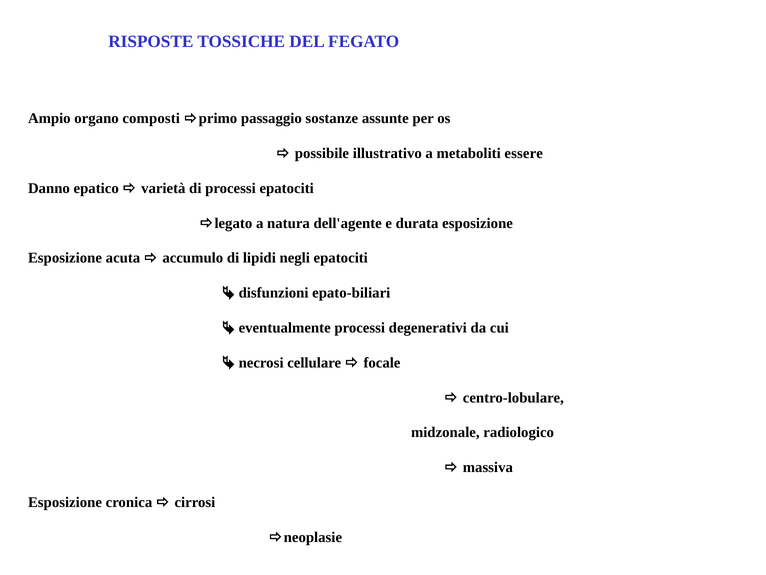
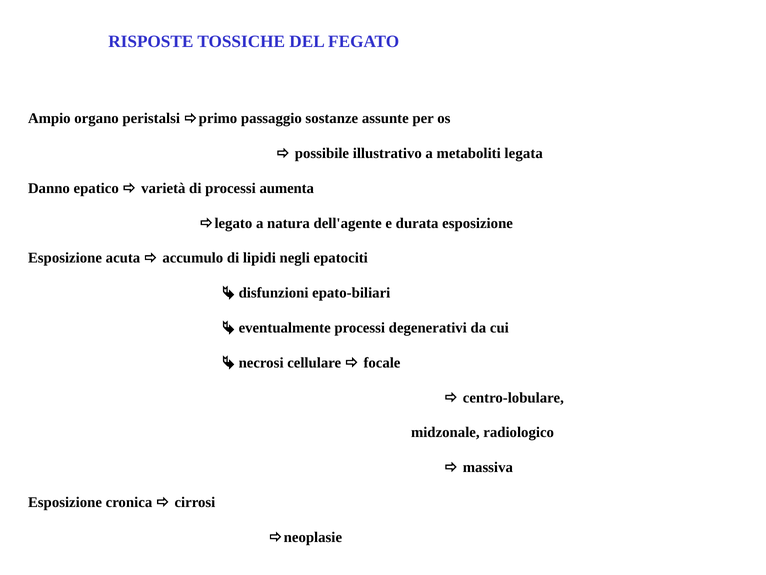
composti: composti -> peristalsi (151, 118)
essere: essere -> legata (524, 153)
processi epatociti: epatociti -> aumenta (287, 188)
